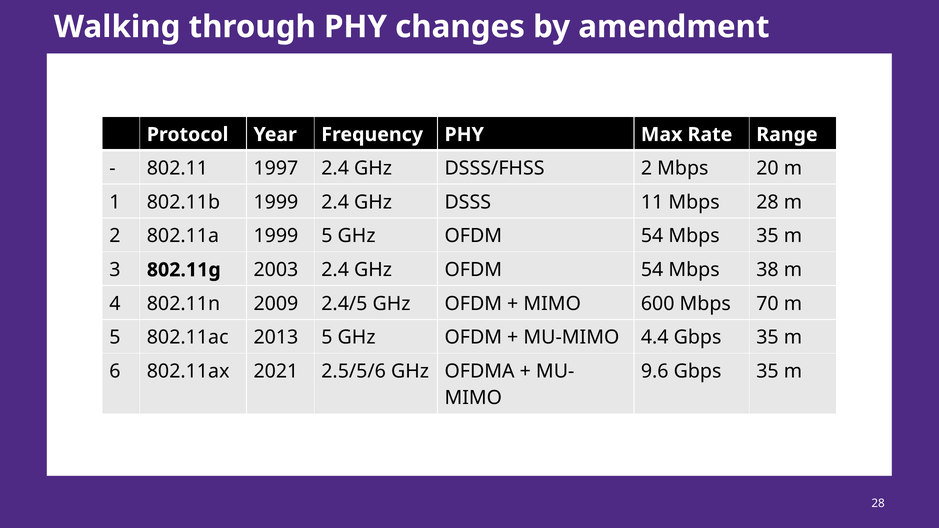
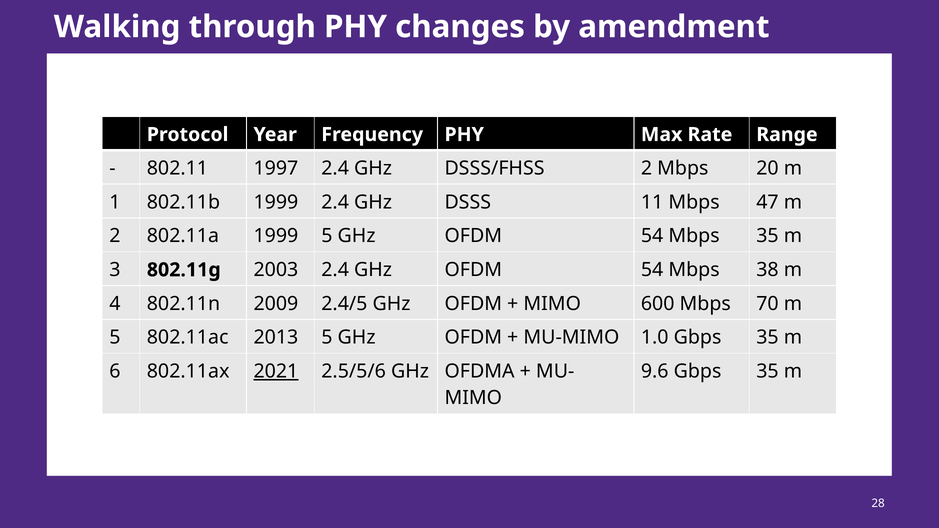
Mbps 28: 28 -> 47 (768, 202)
4.4: 4.4 -> 1.0 (655, 338)
2021 underline: none -> present (276, 371)
